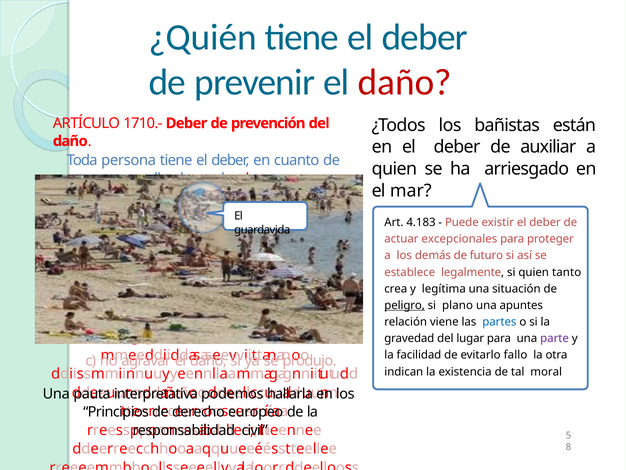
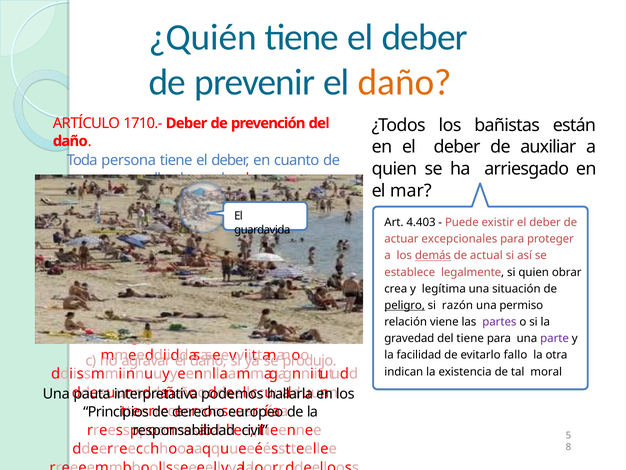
daño colour: red -> orange (405, 82)
4.183: 4.183 -> 4.403 (421, 222)
demás underline: none -> present (433, 255)
futuro: futuro -> actual (486, 255)
tanto: tanto -> obrar (567, 272)
plano: plano -> razón (458, 305)
apuntes: apuntes -> permiso (521, 305)
partes colour: blue -> purple (499, 322)
del lugar: lugar -> tiene (470, 338)
